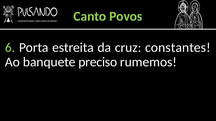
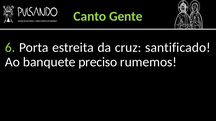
Povos: Povos -> Gente (126, 16)
constantes: constantes -> santificado (178, 48)
